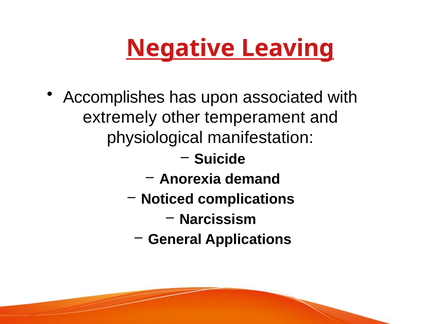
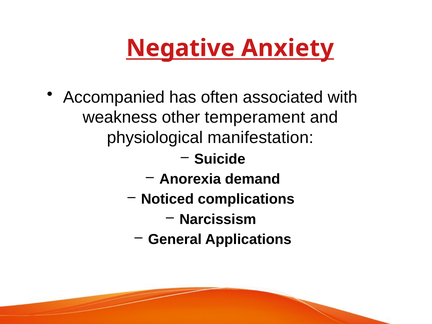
Leaving: Leaving -> Anxiety (287, 48)
Accomplishes: Accomplishes -> Accompanied (114, 97)
upon: upon -> often (220, 97)
extremely: extremely -> weakness (120, 117)
